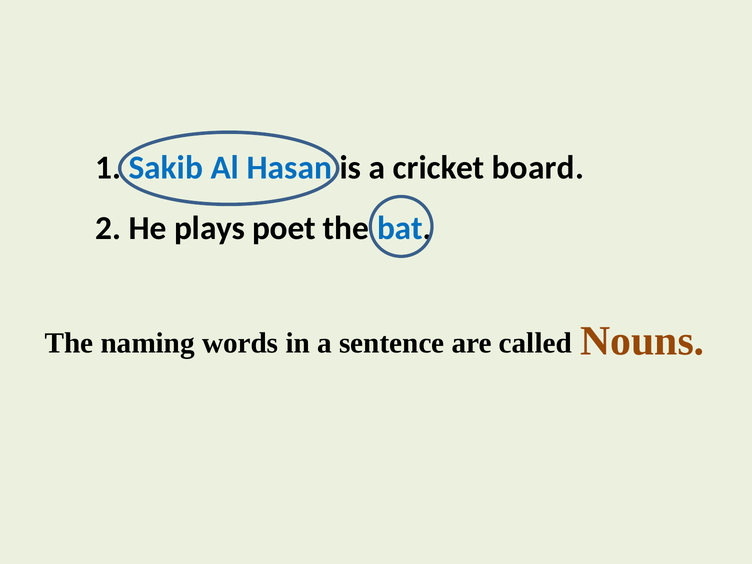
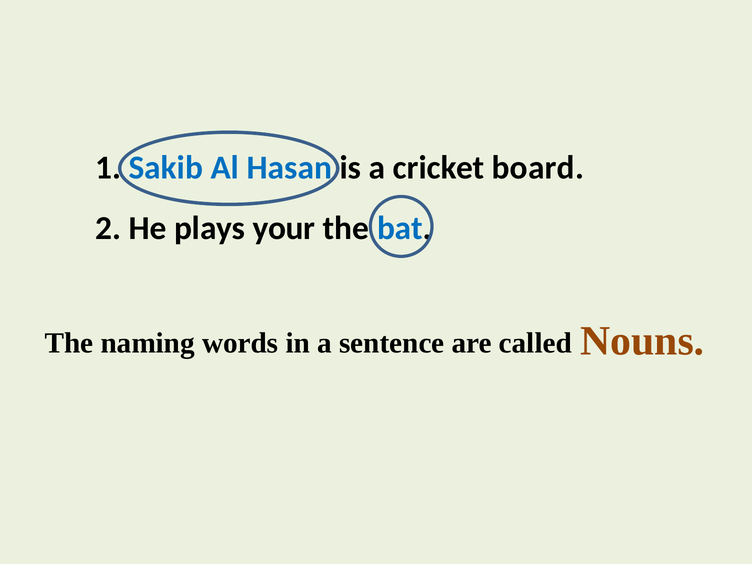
poet: poet -> your (284, 228)
